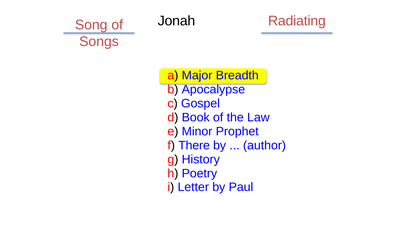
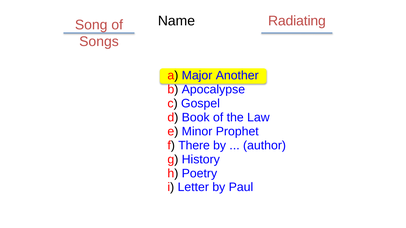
Jonah: Jonah -> Name (176, 21)
Breadth: Breadth -> Another (237, 76)
